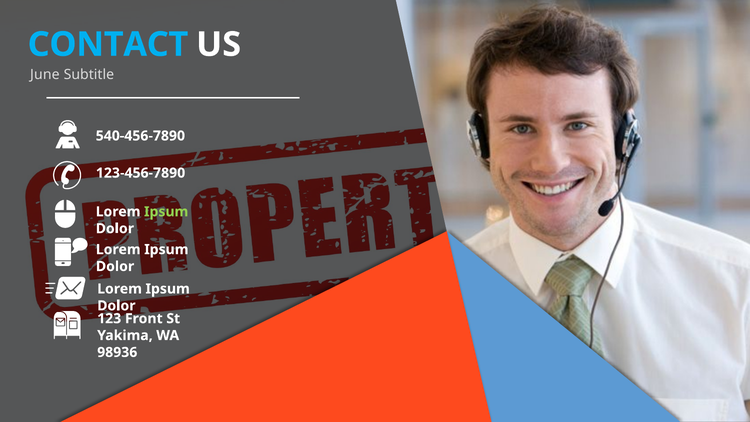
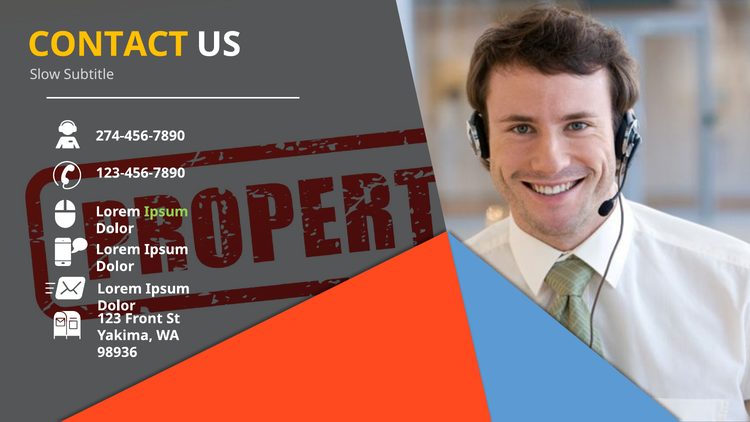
CONTACT colour: light blue -> yellow (108, 45)
June: June -> Slow (45, 74)
540-456-7890: 540-456-7890 -> 274-456-7890 (140, 136)
